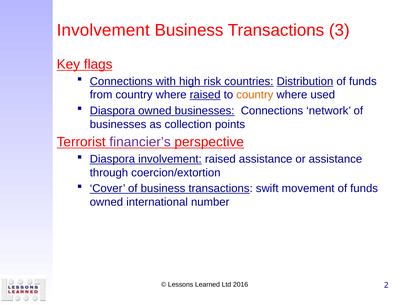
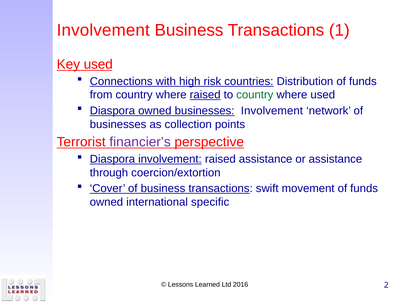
3: 3 -> 1 (339, 30)
Key flags: flags -> used (98, 64)
Distribution underline: present -> none (305, 81)
country colour: orange -> green (255, 95)
businesses Connections: Connections -> Involvement (272, 111)
number: number -> specific (210, 202)
